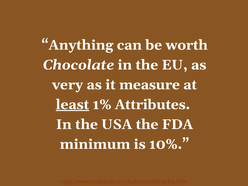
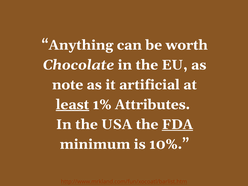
very: very -> note (68, 85)
measure: measure -> artificial (149, 85)
FDA underline: none -> present (177, 124)
